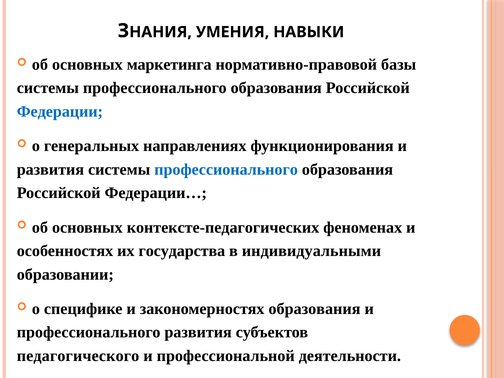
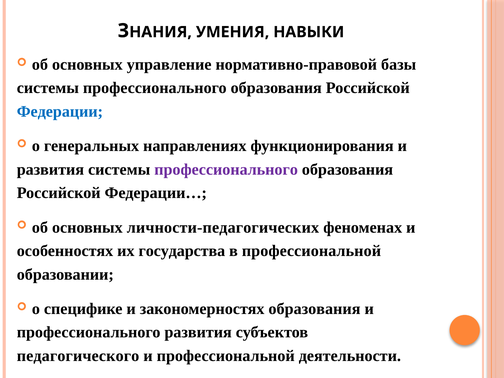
маркетинга: маркетинга -> управление (169, 64)
профессионального colour: blue -> purple (226, 169)
контексте-педагогических: контексте-педагогических -> личности-педагогических (223, 227)
в индивидуальными: индивидуальными -> профессиональной (311, 251)
